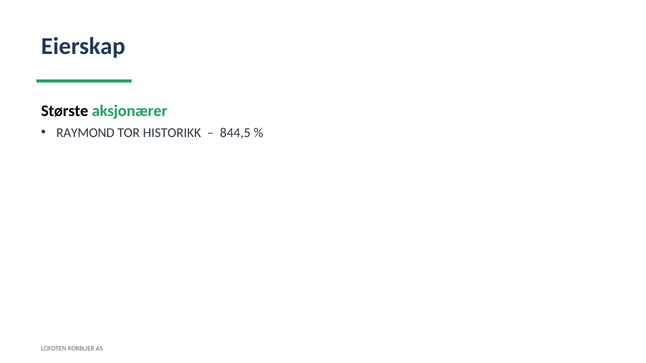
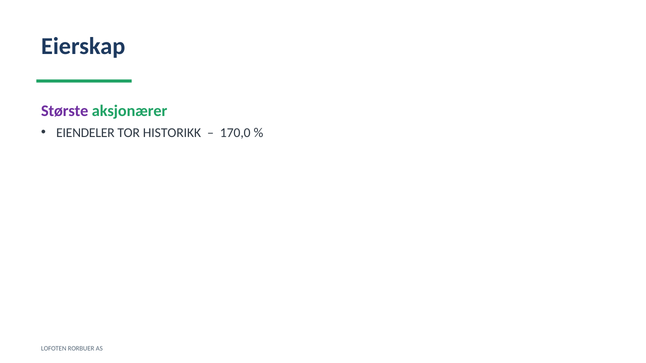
Største colour: black -> purple (65, 111)
RAYMOND: RAYMOND -> EIENDELER (85, 133)
844,5: 844,5 -> 170,0 (235, 133)
